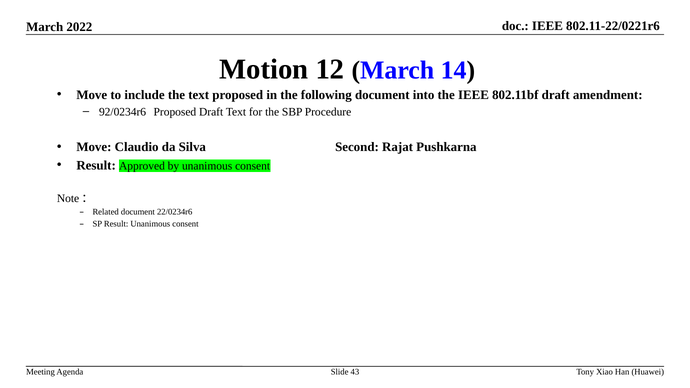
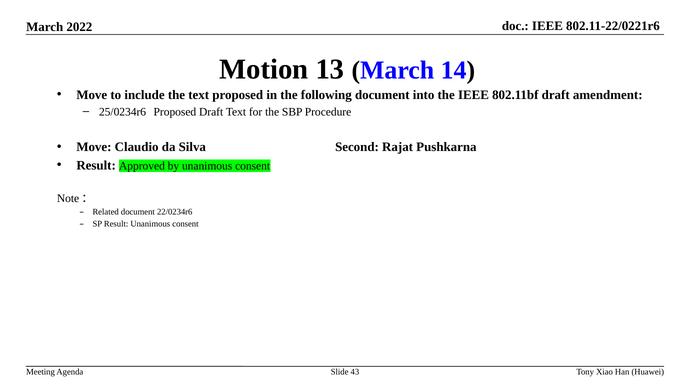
12: 12 -> 13 (330, 69)
92/0234r6: 92/0234r6 -> 25/0234r6 (123, 112)
